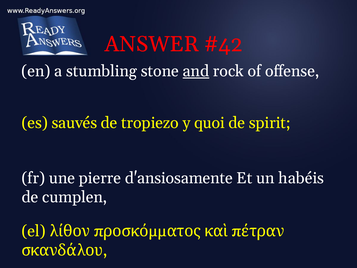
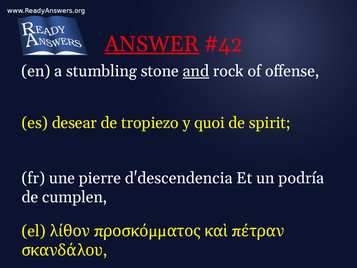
ANSWER underline: none -> present (152, 44)
sauvés: sauvés -> desear (74, 123)
d'ansiosamente: d'ansiosamente -> d'descendencia (179, 178)
habéis: habéis -> podría (301, 178)
